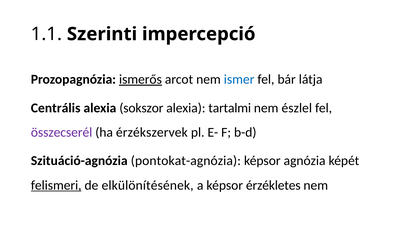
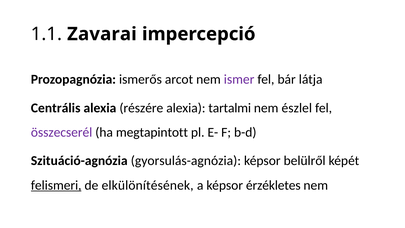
Szerinti: Szerinti -> Zavarai (102, 34)
ismerős underline: present -> none (140, 79)
ismer colour: blue -> purple (239, 79)
sokszor: sokszor -> részére (141, 108)
érzékszervek: érzékszervek -> megtapintott (152, 132)
pontokat-agnózia: pontokat-agnózia -> gyorsulás-agnózia (186, 161)
agnózia: agnózia -> belülről (305, 161)
